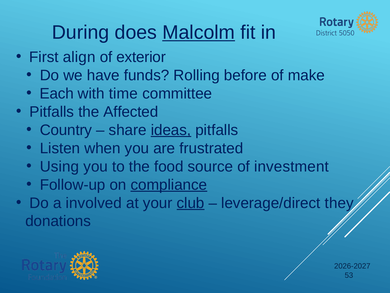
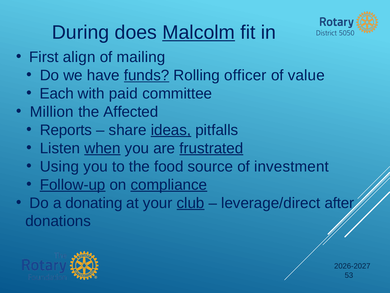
exterior: exterior -> mailing (141, 57)
funds underline: none -> present (147, 75)
before: before -> officer (245, 75)
make: make -> value (306, 75)
time: time -> paid (123, 93)
Pitfalls: Pitfalls -> Million (52, 112)
Country: Country -> Reports (66, 130)
when underline: none -> present (102, 148)
frustrated underline: none -> present (211, 148)
Follow-up underline: none -> present (73, 184)
involved: involved -> donating (94, 203)
they: they -> after (339, 203)
